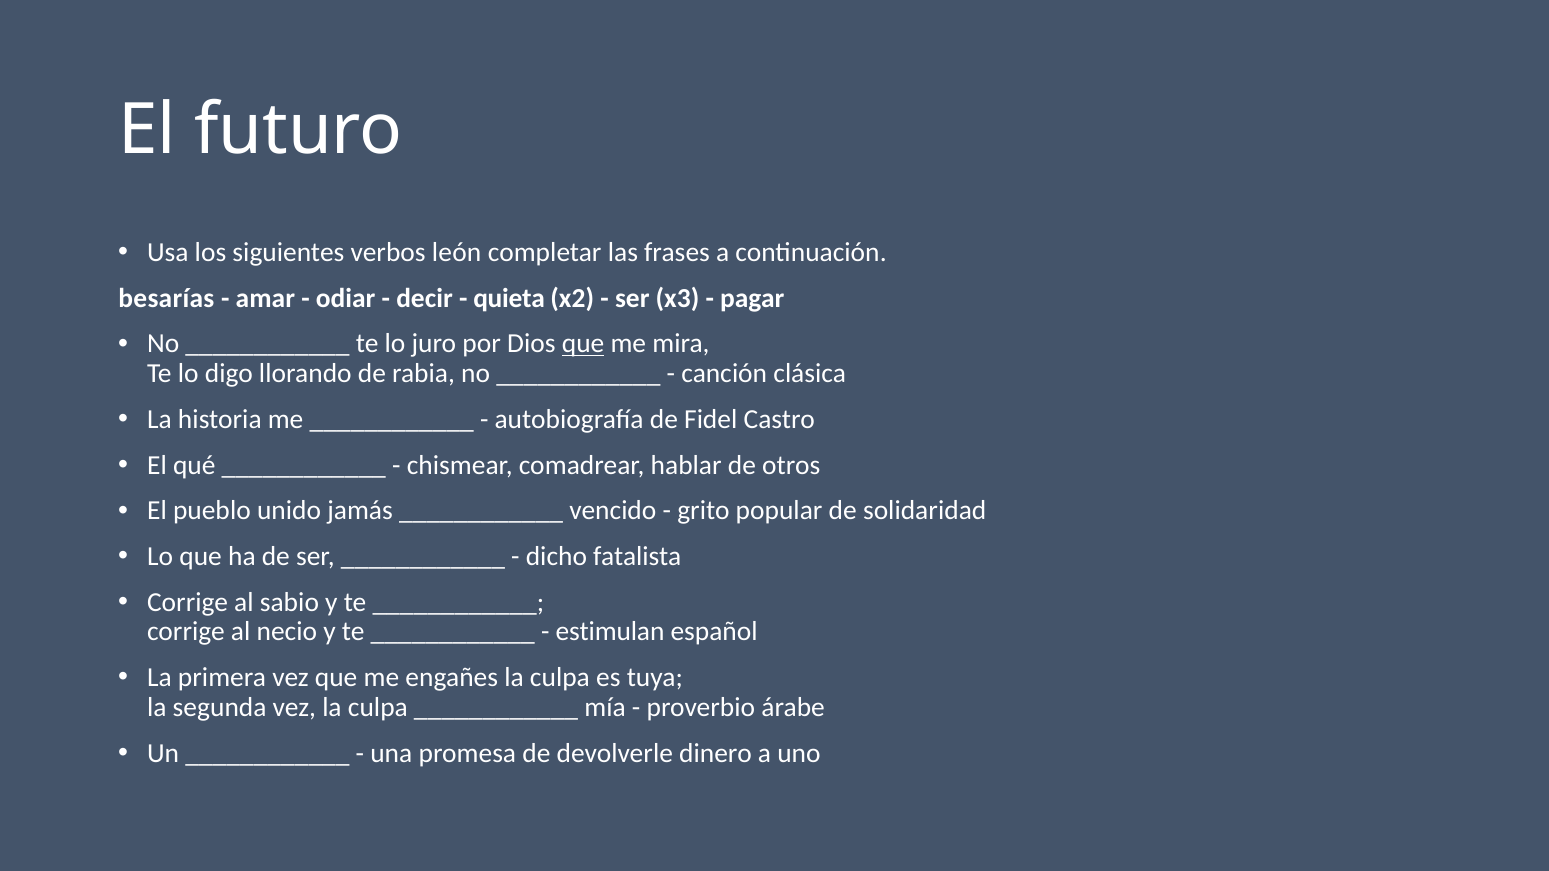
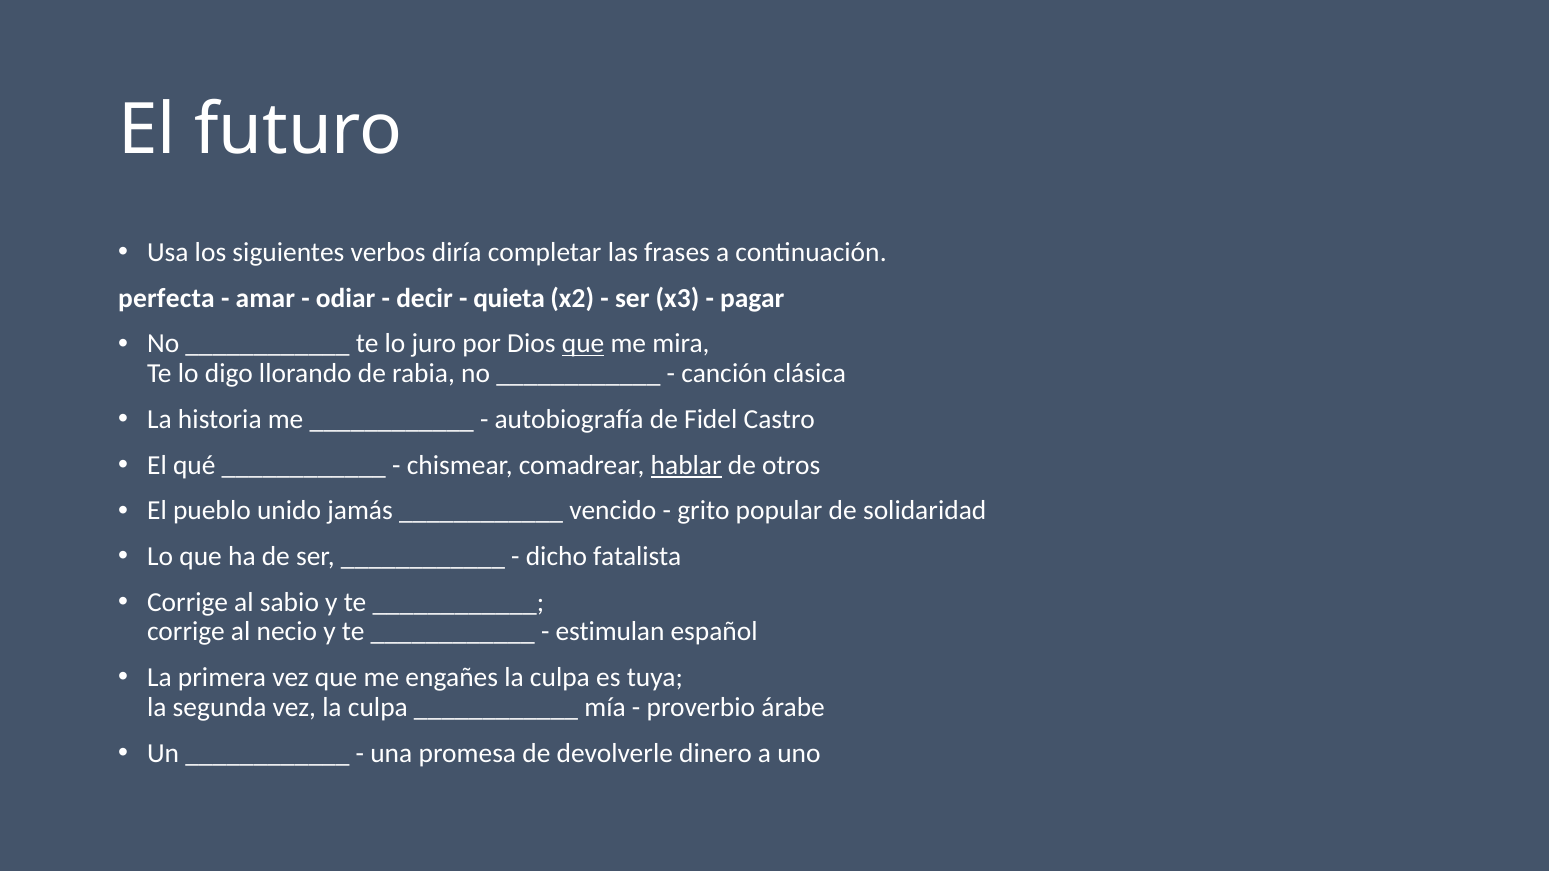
león: león -> diría (457, 252)
besarías: besarías -> perfecta (166, 298)
hablar underline: none -> present (686, 465)
